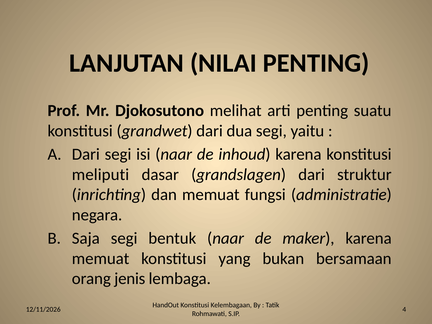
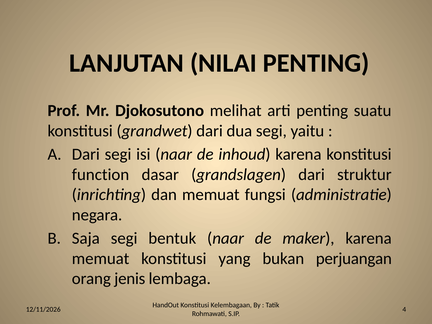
meliputi: meliputi -> function (101, 175)
bersamaan: bersamaan -> perjuangan (354, 259)
